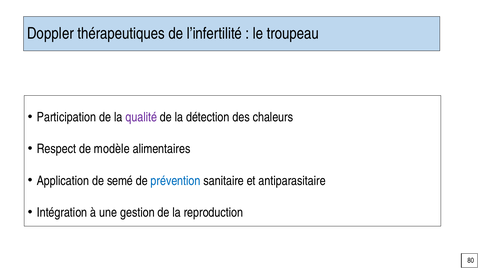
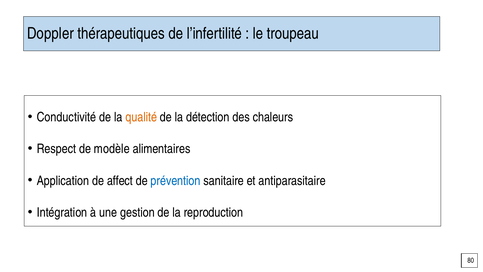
Participation: Participation -> Conductivité (67, 117)
qualité colour: purple -> orange (141, 117)
semé: semé -> affect (120, 181)
